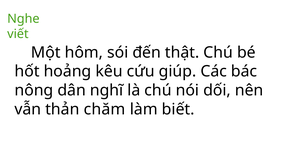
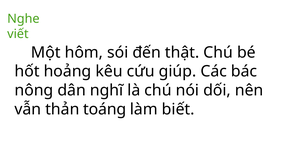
chăm: chăm -> toáng (105, 109)
